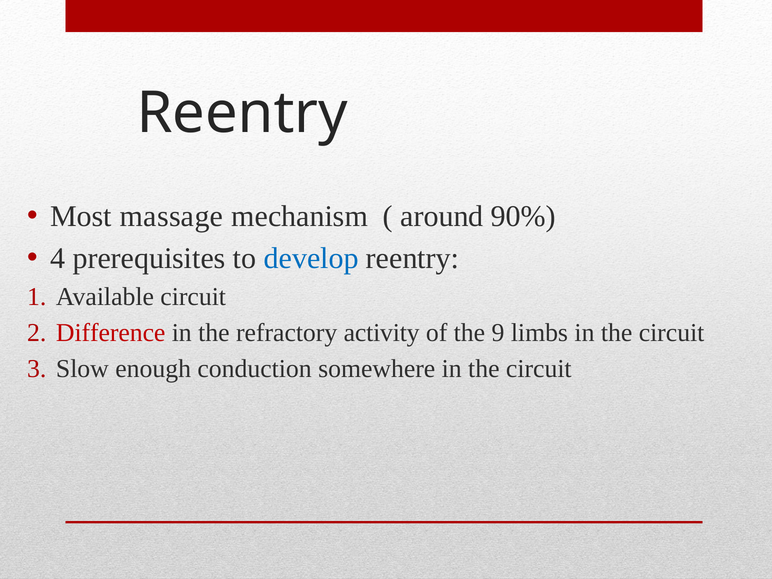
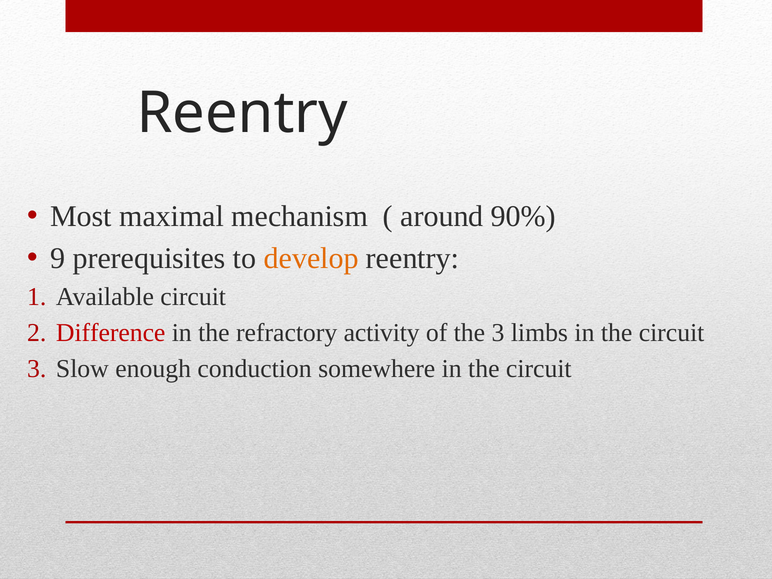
massage: massage -> maximal (172, 216)
4: 4 -> 9 (58, 258)
develop colour: blue -> orange (311, 258)
the 9: 9 -> 3 (498, 333)
